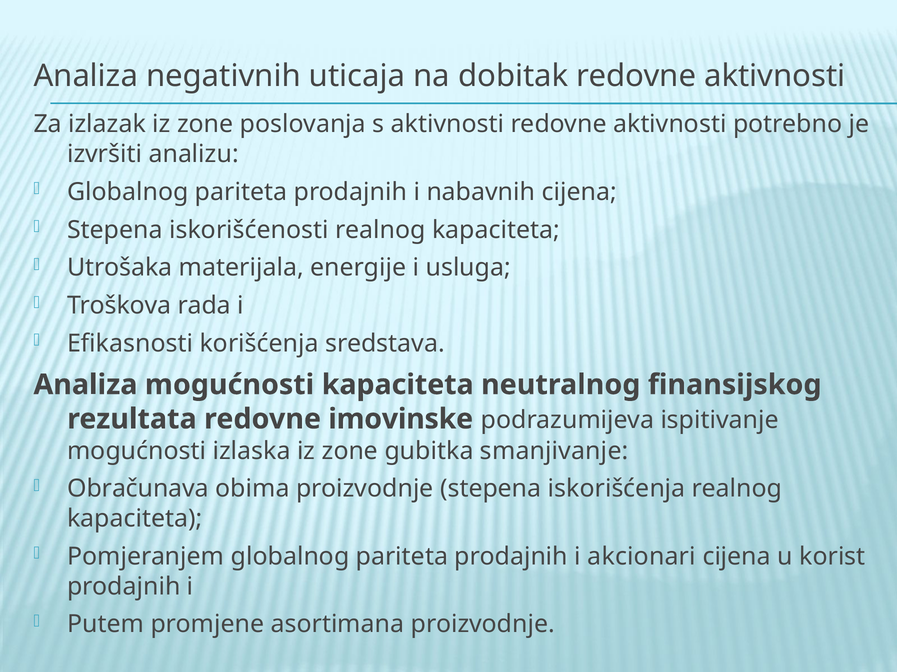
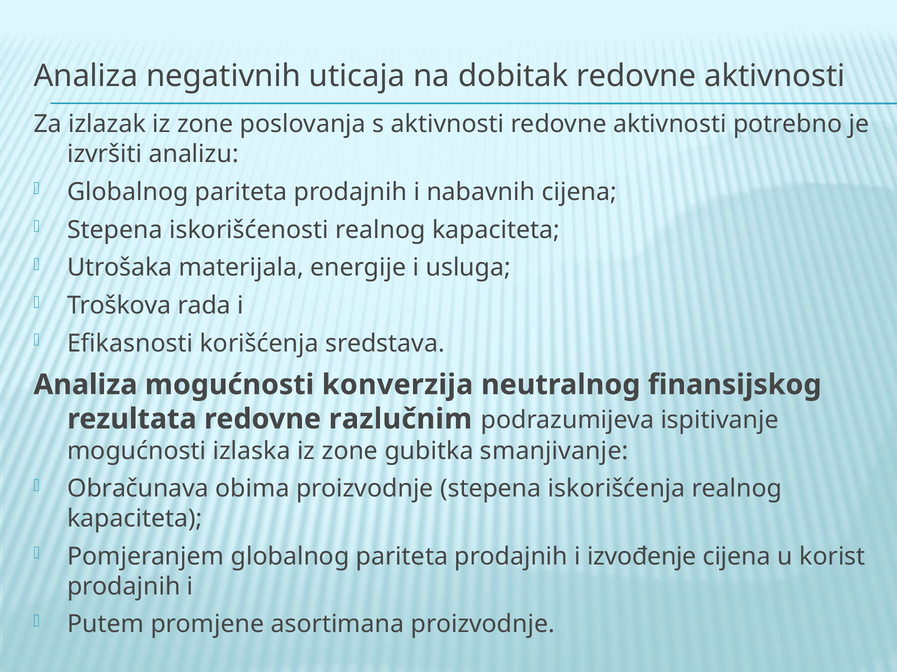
mogućnosti kapaciteta: kapaciteta -> konverzija (398, 385)
imovinske: imovinske -> razlučnim (400, 419)
akcionari: akcionari -> izvođenje (642, 557)
